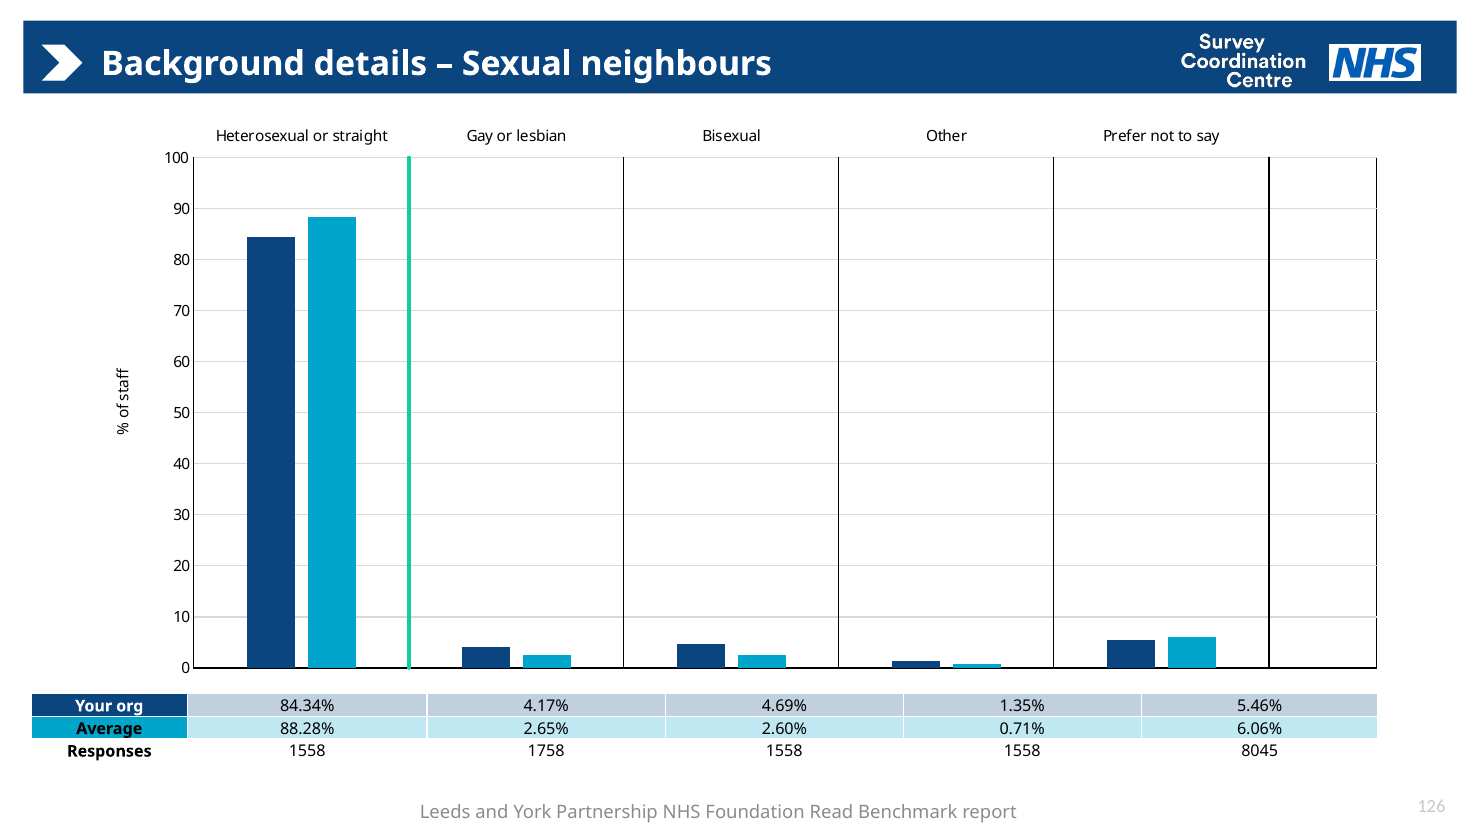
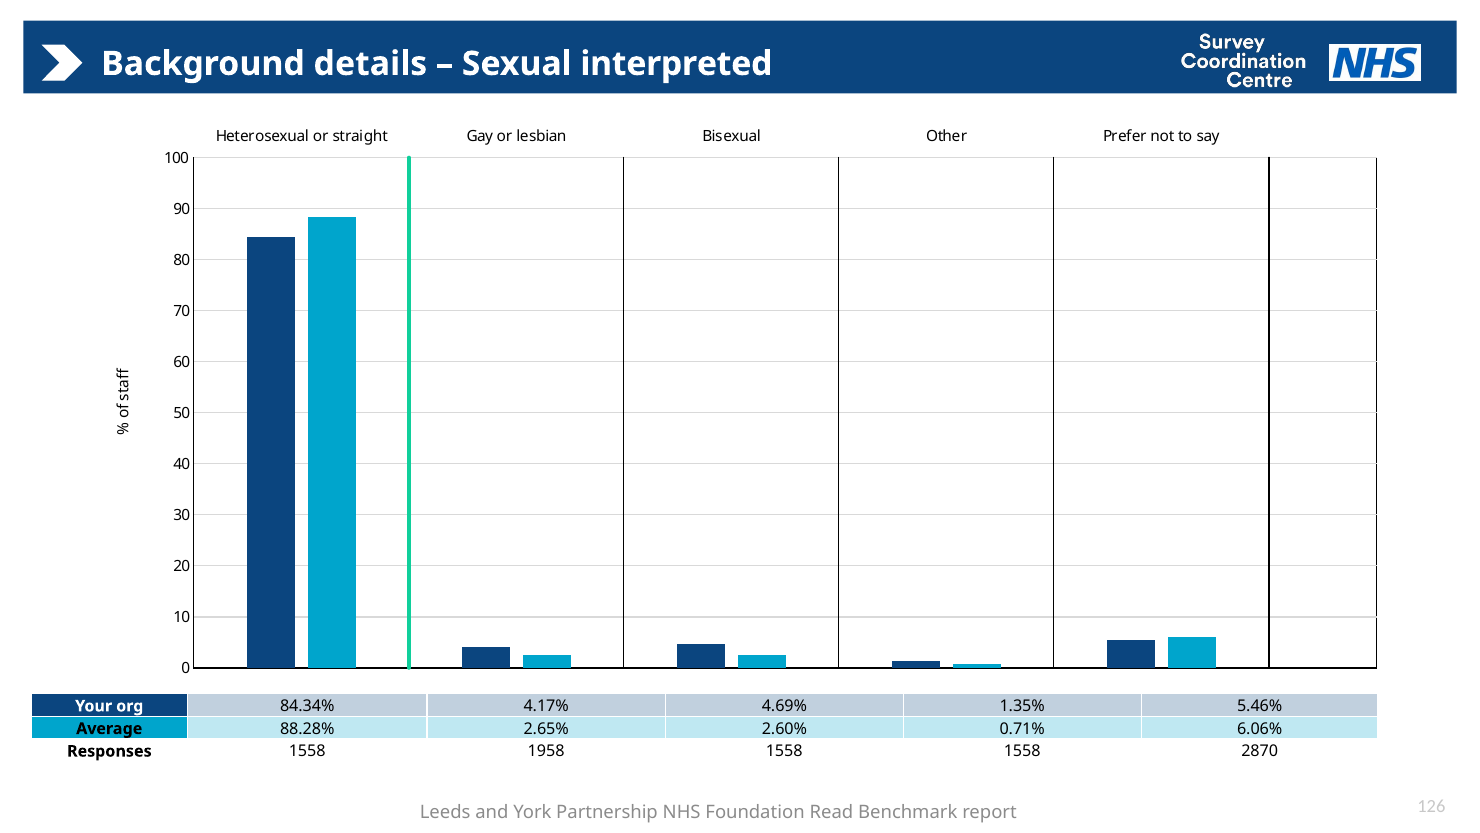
neighbours: neighbours -> interpreted (676, 64)
1758: 1758 -> 1958 (546, 751)
8045: 8045 -> 2870 (1260, 751)
